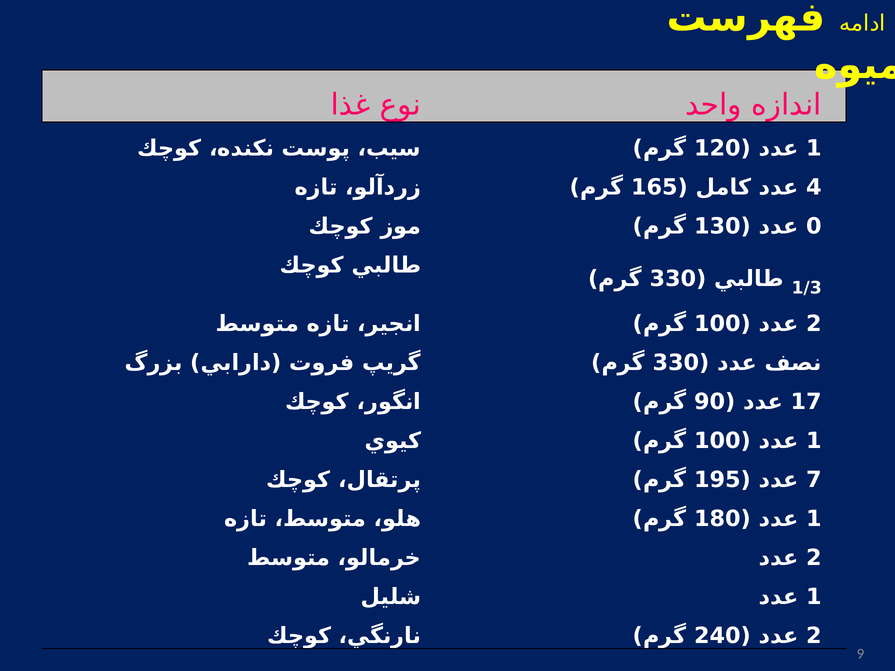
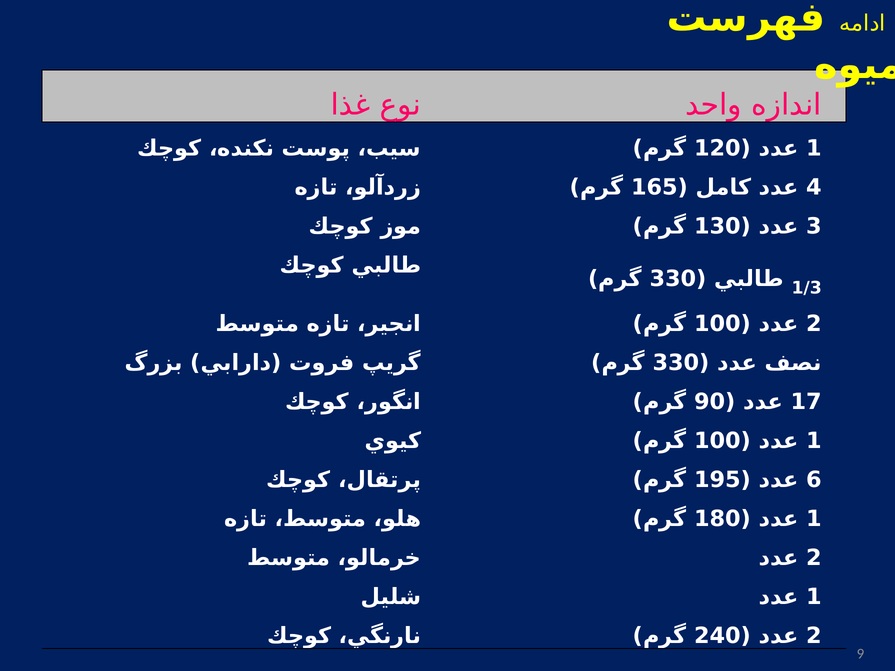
0: 0 -> 3 (814, 226)
7: 7 -> 6 (814, 480)
